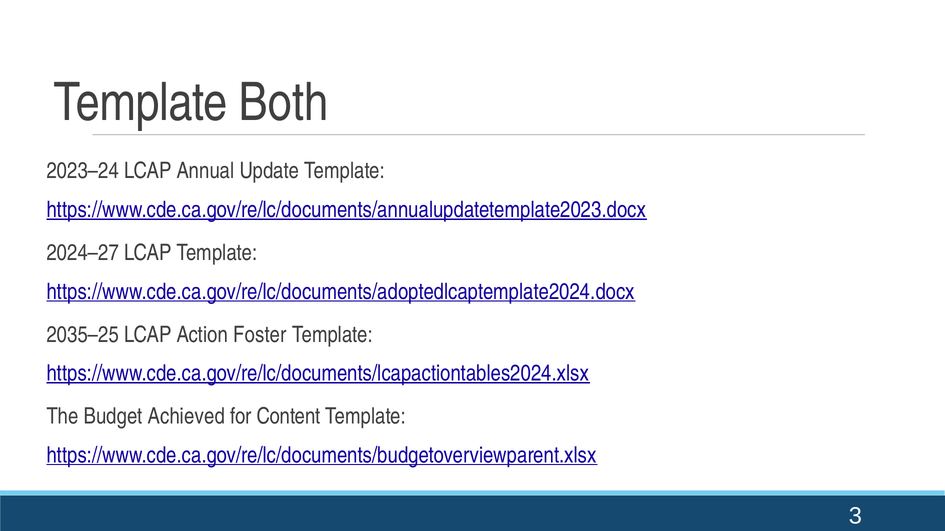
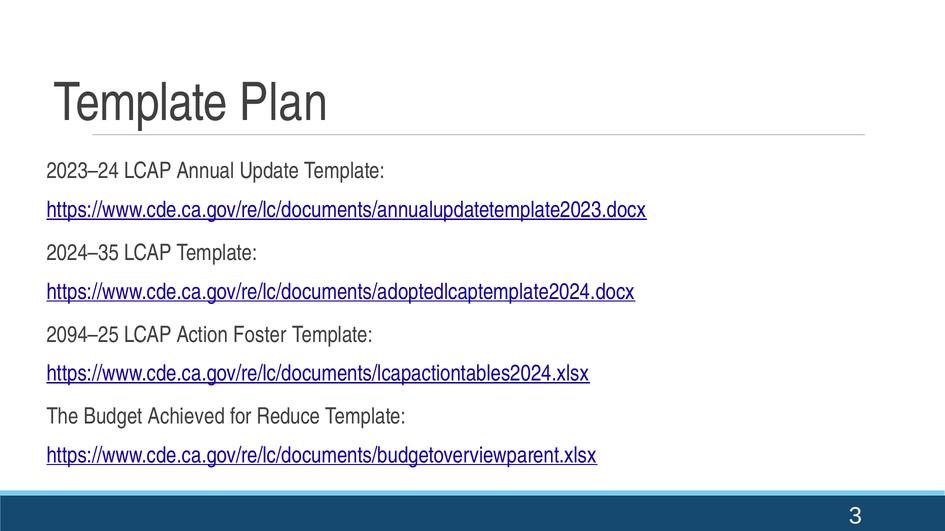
Both: Both -> Plan (283, 103)
2024–27: 2024–27 -> 2024–35 (83, 253)
2035–25: 2035–25 -> 2094–25 (83, 335)
Content: Content -> Reduce (288, 417)
